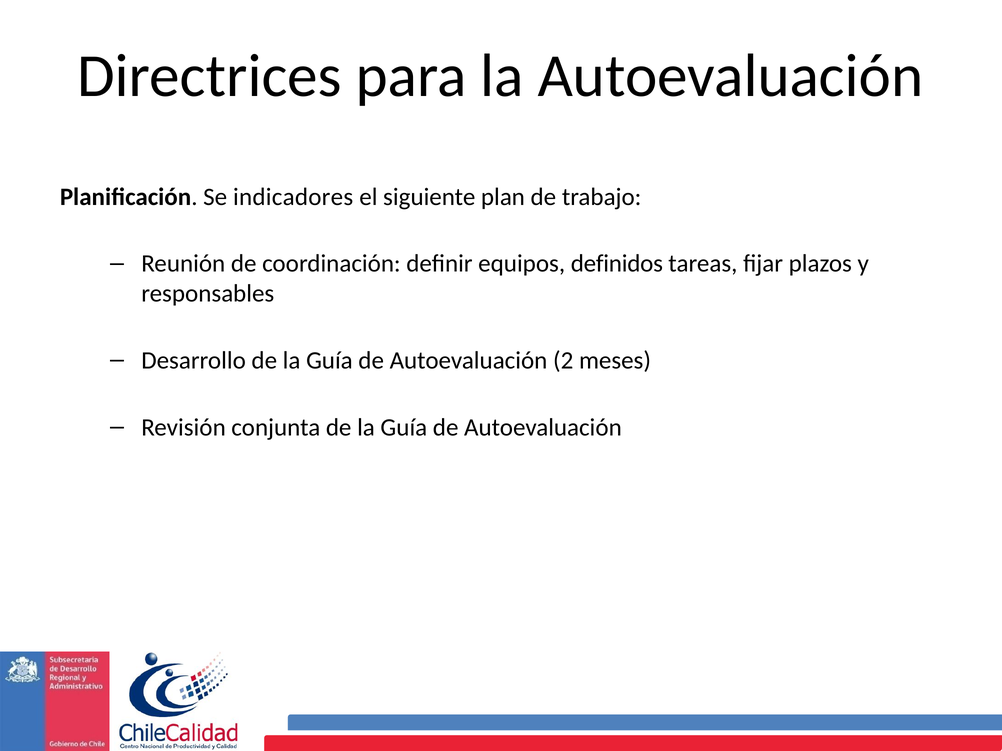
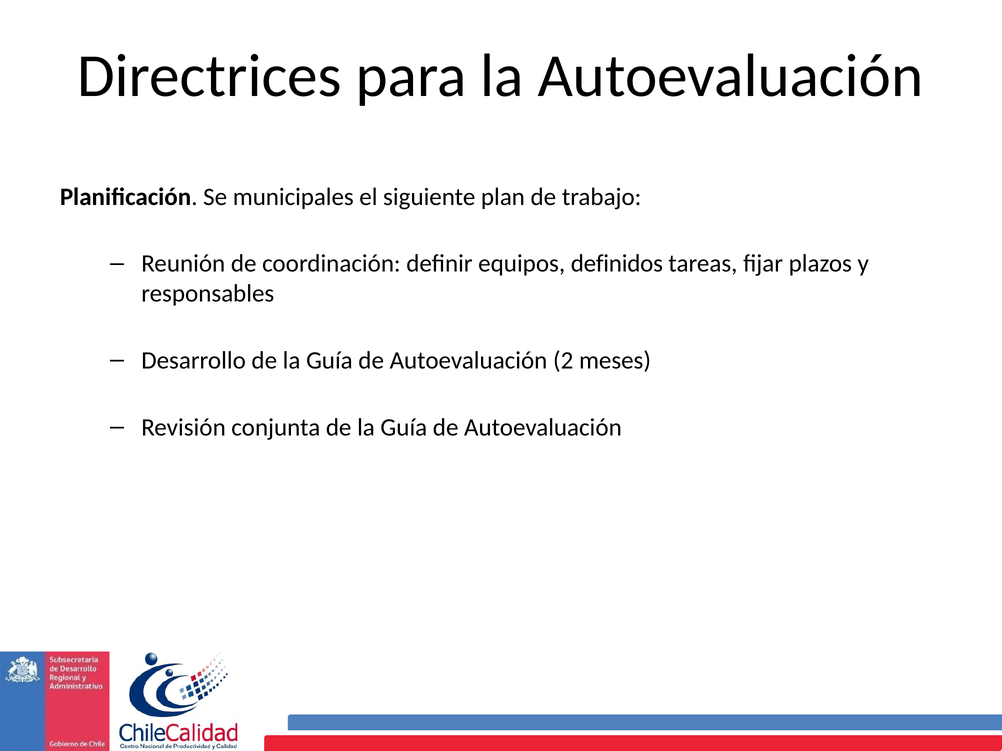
indicadores: indicadores -> municipales (293, 197)
